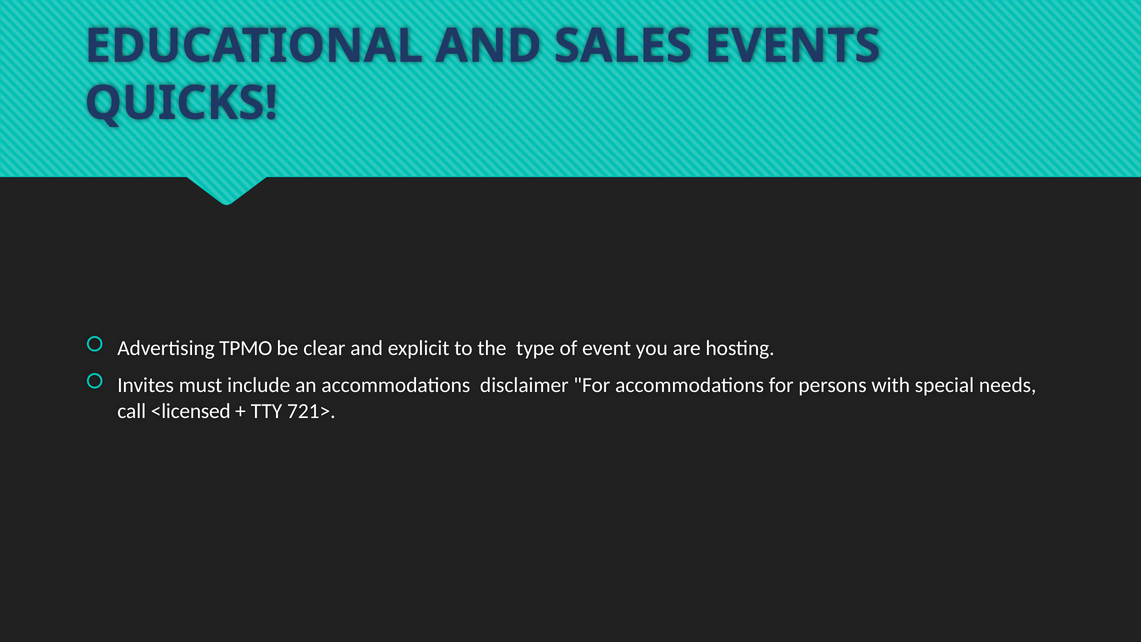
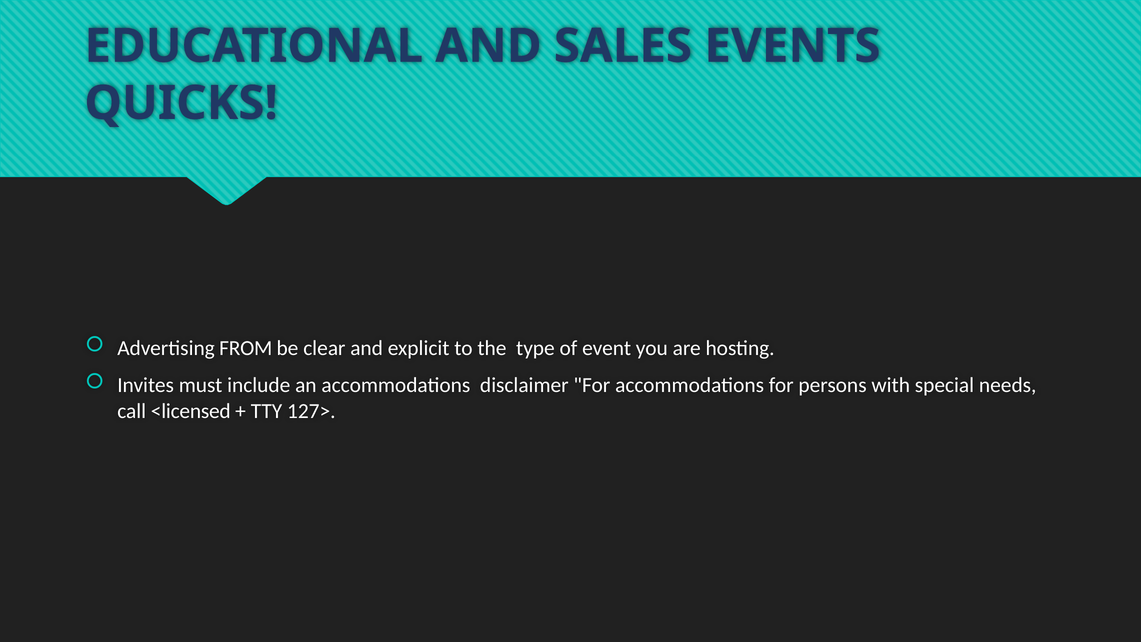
TPMO: TPMO -> FROM (246, 348)
721>: 721> -> 127> (311, 411)
